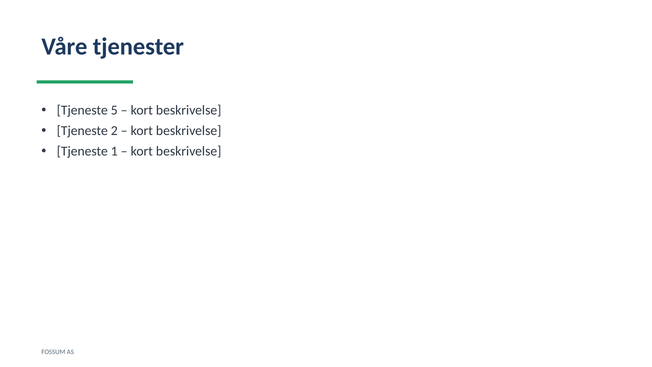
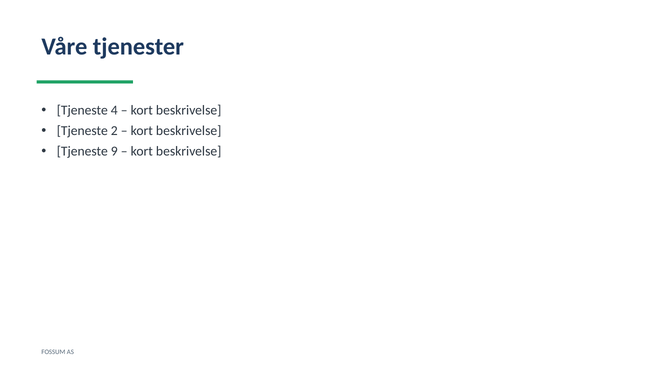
5: 5 -> 4 (114, 110)
1: 1 -> 9 (114, 151)
